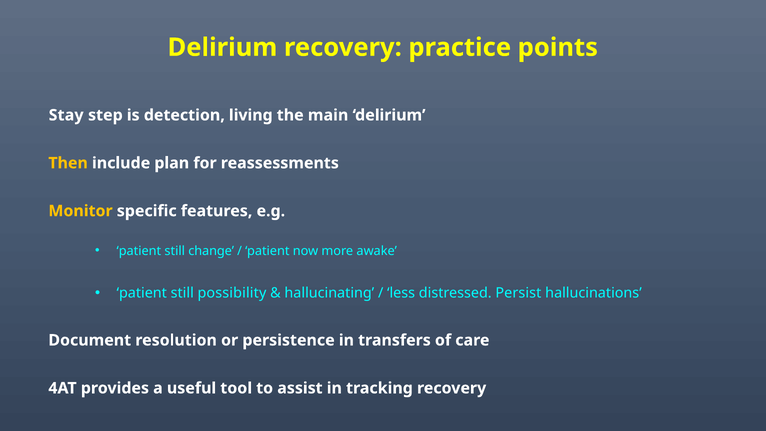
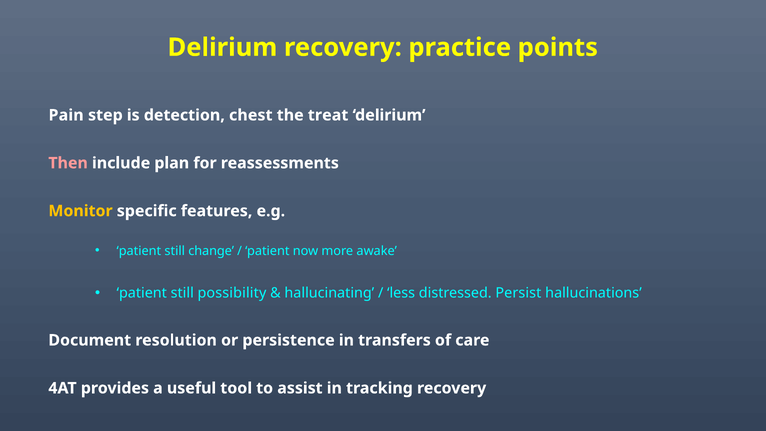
Stay: Stay -> Pain (66, 115)
living: living -> chest (251, 115)
main: main -> treat (328, 115)
Then colour: yellow -> pink (68, 163)
